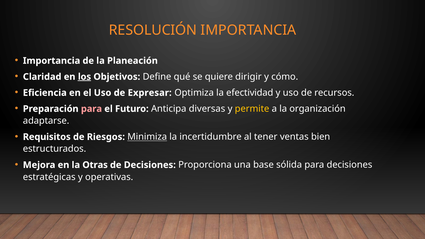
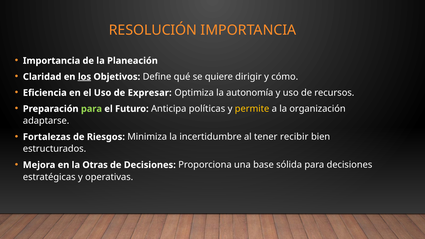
efectividad: efectividad -> autonomía (250, 93)
para colour: pink -> light green (91, 109)
diversas: diversas -> políticas (207, 109)
Requisitos: Requisitos -> Fortalezas (47, 137)
Minimiza underline: present -> none (147, 137)
ventas: ventas -> recibir (294, 137)
